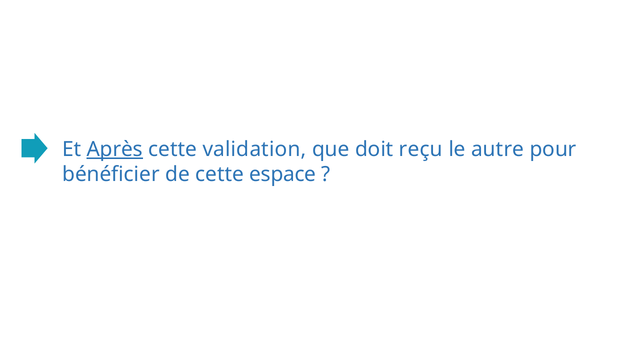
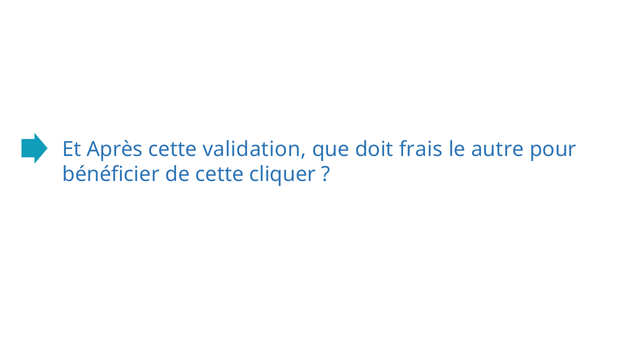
Après underline: present -> none (115, 149)
reçu: reçu -> frais (421, 149)
espace: espace -> cliquer (283, 174)
